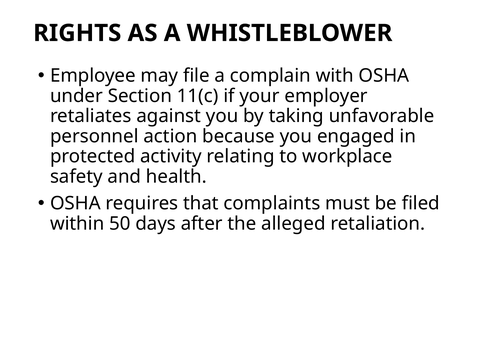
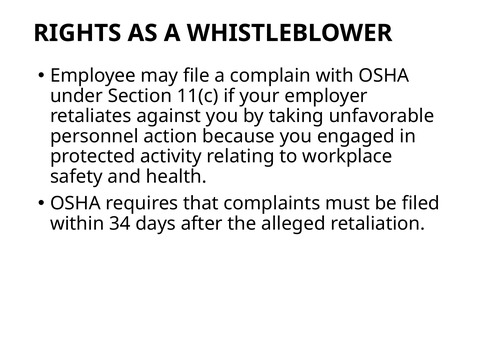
50: 50 -> 34 (120, 224)
